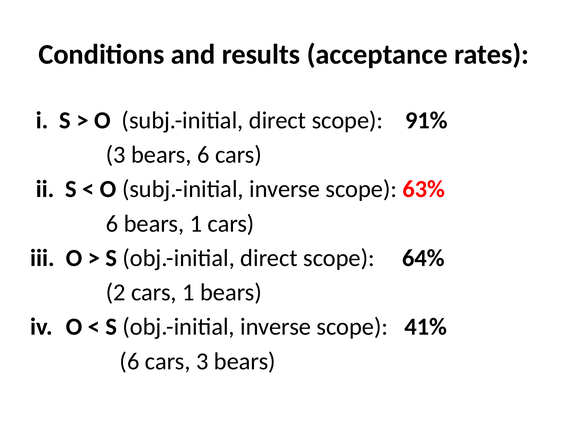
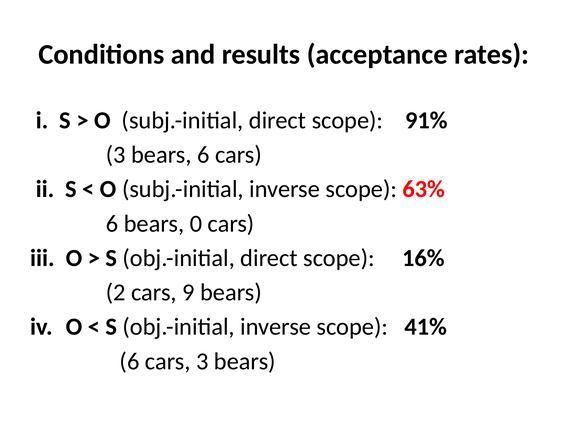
bears 1: 1 -> 0 (196, 224)
64%: 64% -> 16% (423, 258)
cars 1: 1 -> 9 (188, 292)
